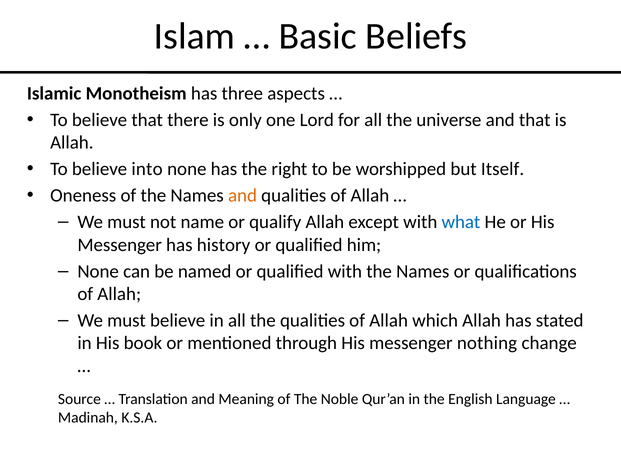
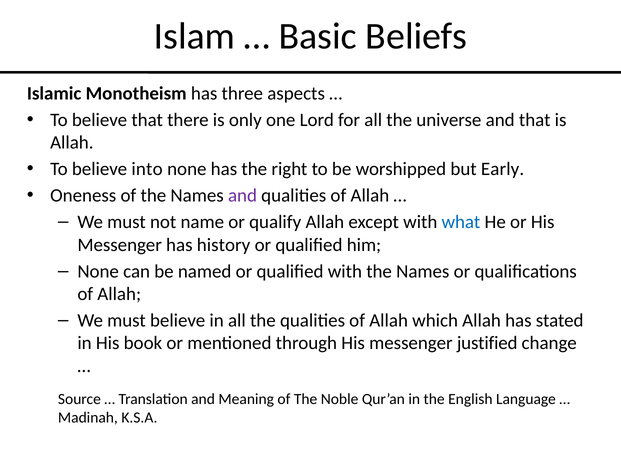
Itself: Itself -> Early (503, 169)
and colour: orange -> purple (243, 196)
nothing: nothing -> justified (487, 344)
